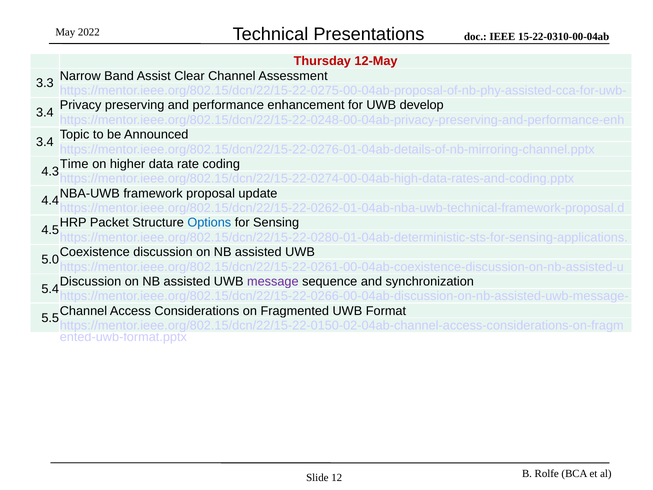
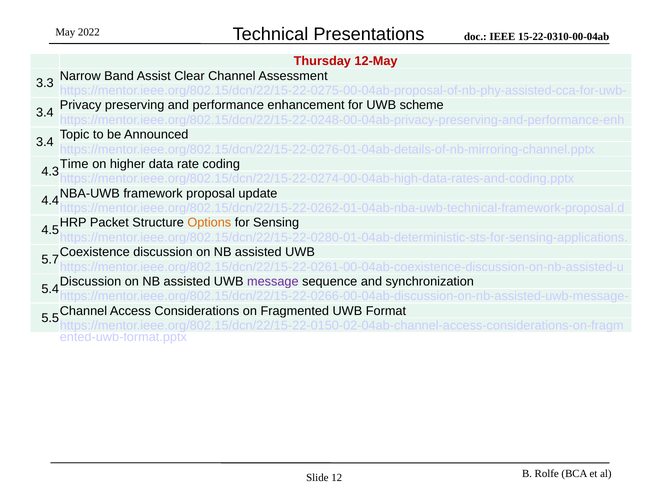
develop: develop -> scheme (422, 105)
Options colour: blue -> orange (209, 223)
5.0: 5.0 -> 5.7 (50, 259)
